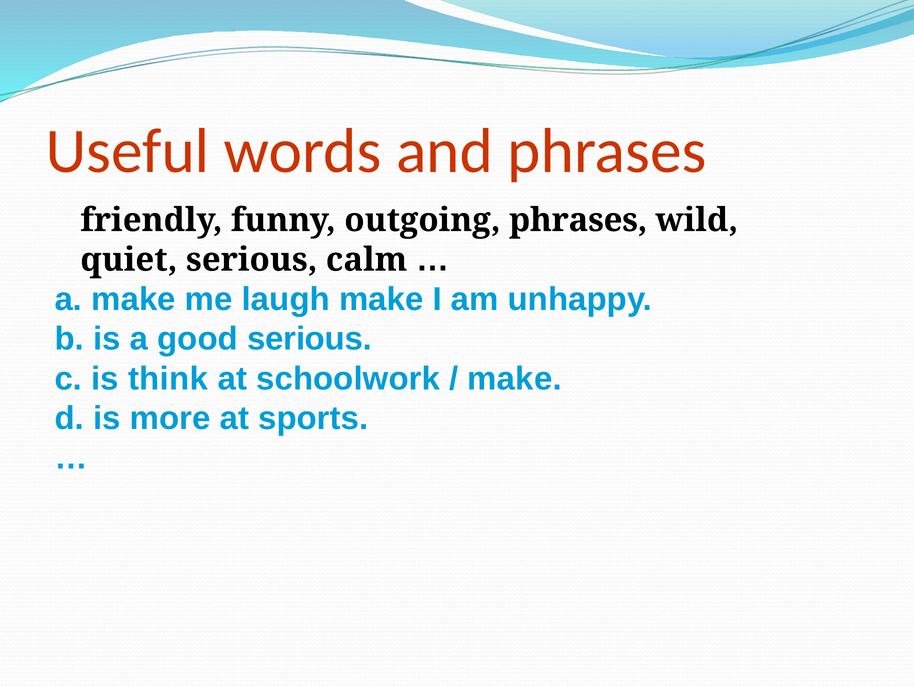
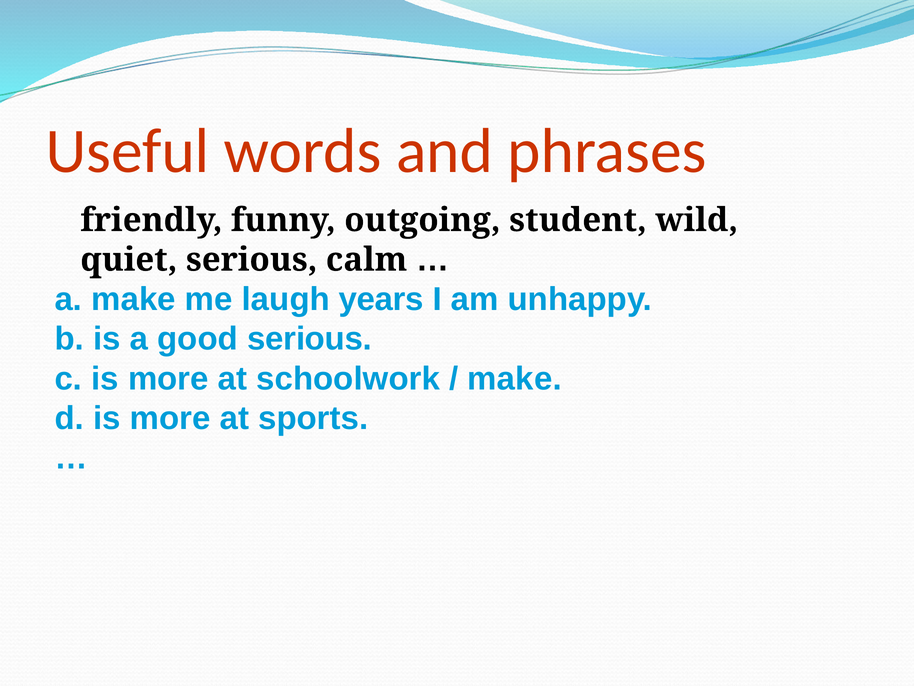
outgoing phrases: phrases -> student (578, 220)
laugh make: make -> years (381, 299)
c is think: think -> more (168, 378)
